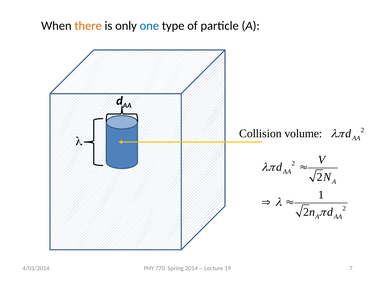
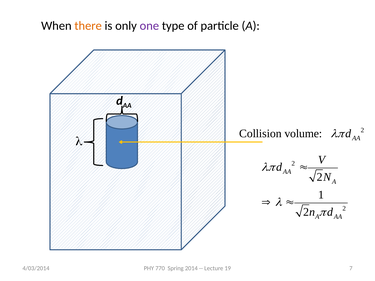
one colour: blue -> purple (149, 26)
